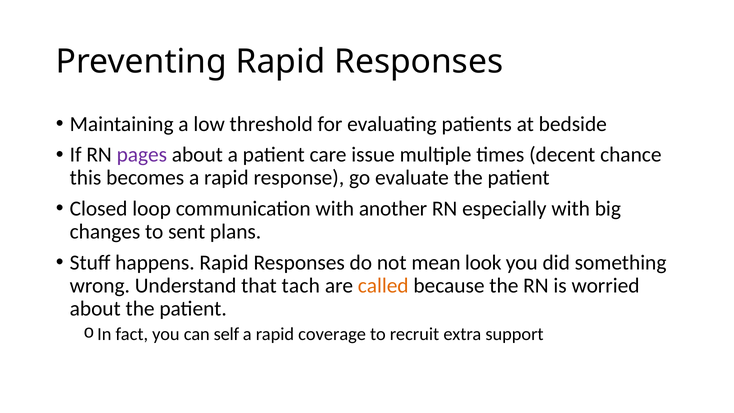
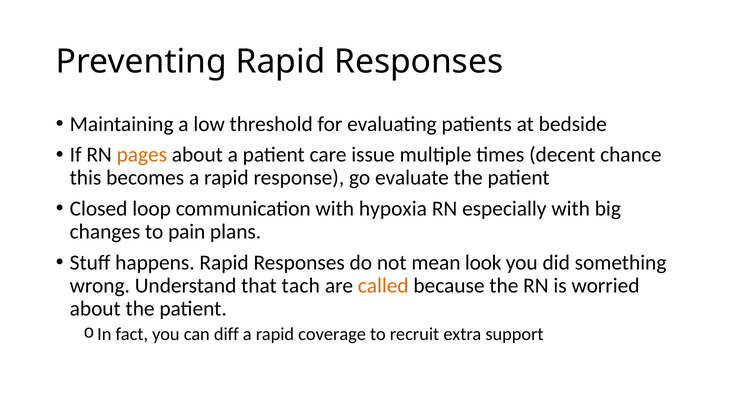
pages colour: purple -> orange (142, 155)
another: another -> hypoxia (393, 209)
sent: sent -> pain (187, 232)
self: self -> diff (226, 334)
